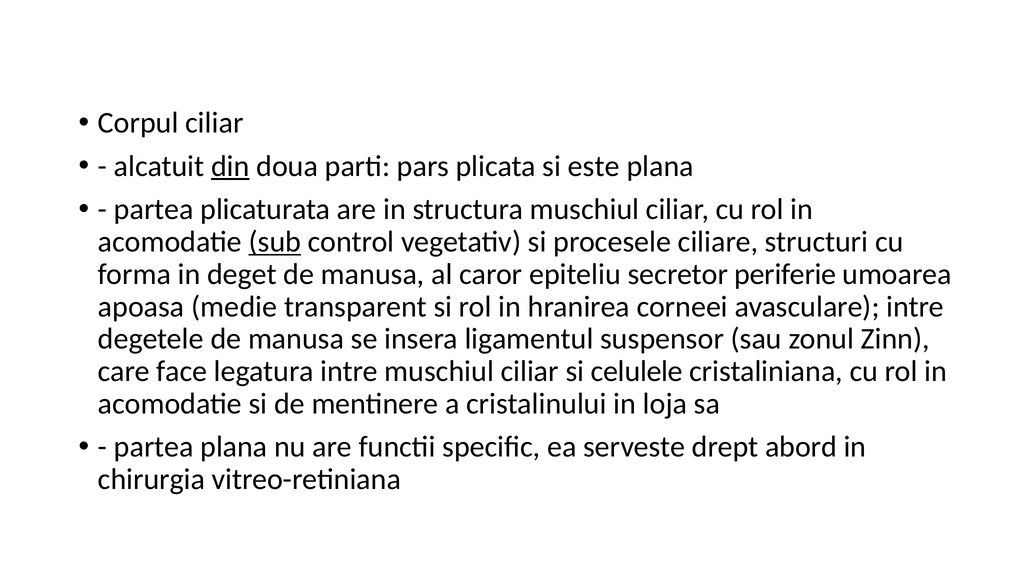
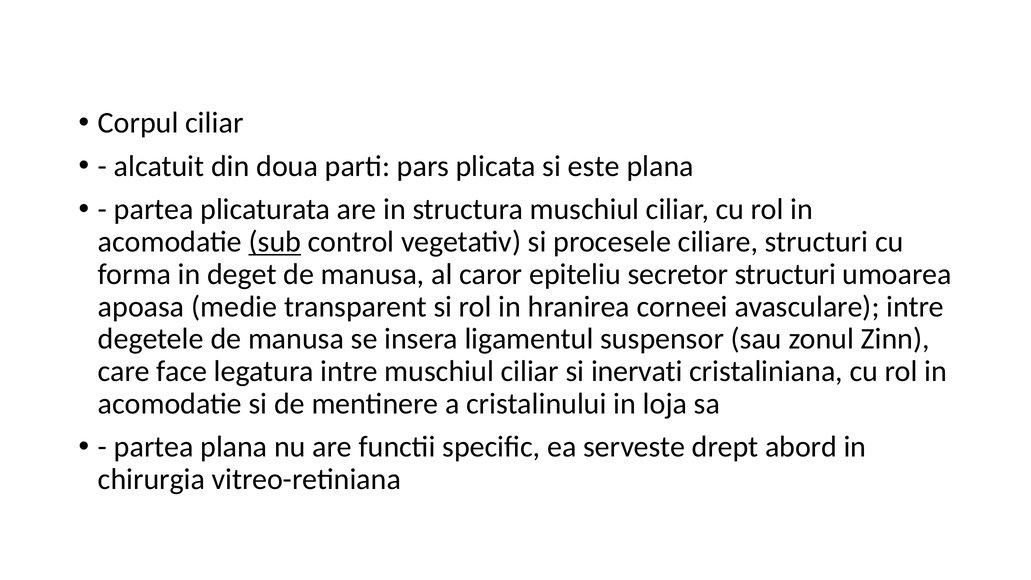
din underline: present -> none (230, 166)
secretor periferie: periferie -> structuri (785, 274)
celulele: celulele -> inervati (637, 371)
